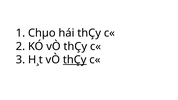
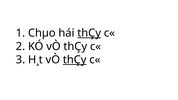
thÇy underline: none -> present (89, 33)
